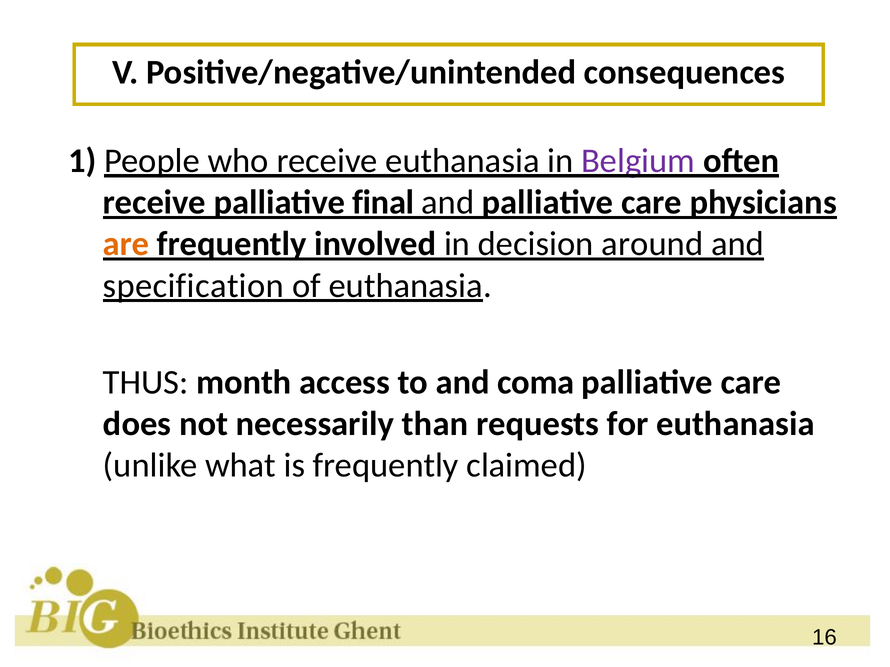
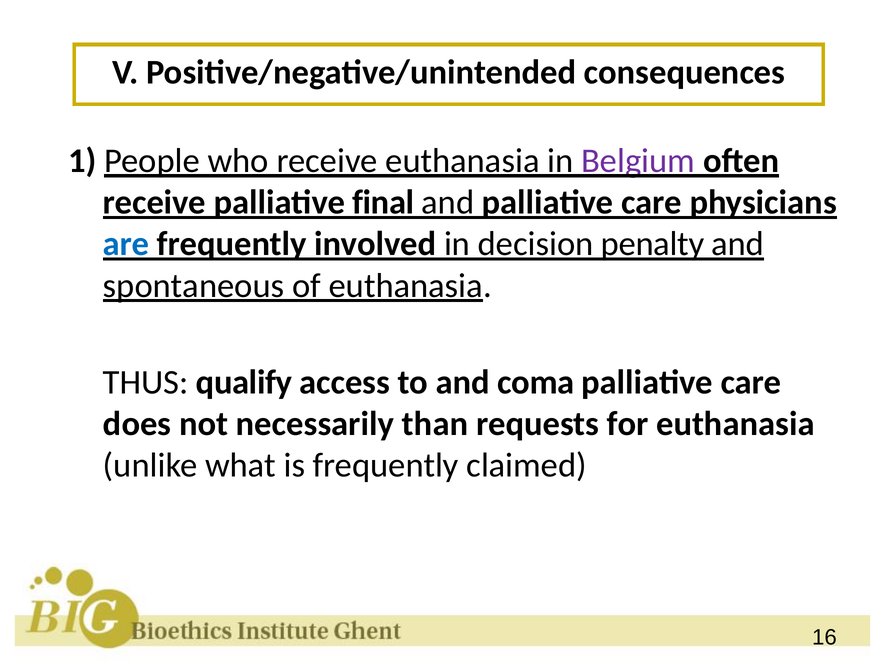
are colour: orange -> blue (126, 244)
around: around -> penalty (653, 244)
specification: specification -> spontaneous (194, 286)
month: month -> qualify (244, 383)
